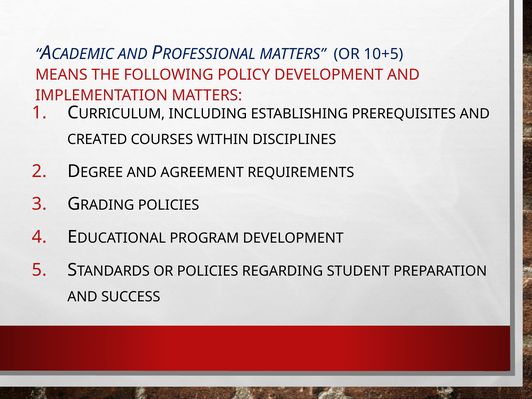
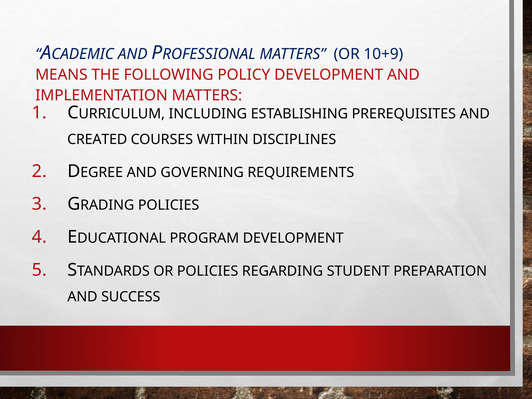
10+5: 10+5 -> 10+9 (383, 54)
AGREEMENT: AGREEMENT -> GOVERNING (202, 172)
